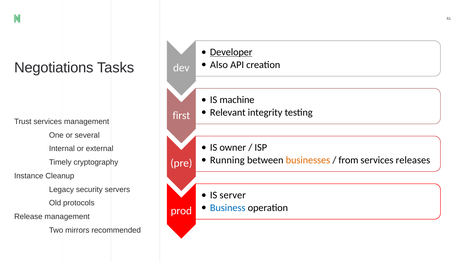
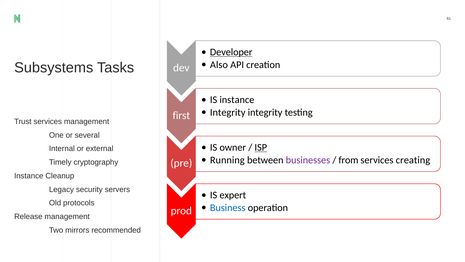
Negotiations: Negotiations -> Subsystems (54, 68)
IS machine: machine -> instance (237, 100)
Relevant: Relevant -> Integrity (228, 112)
ISP underline: none -> present (261, 147)
businesses colour: orange -> purple (308, 160)
releases: releases -> creating (413, 160)
server: server -> expert (233, 195)
